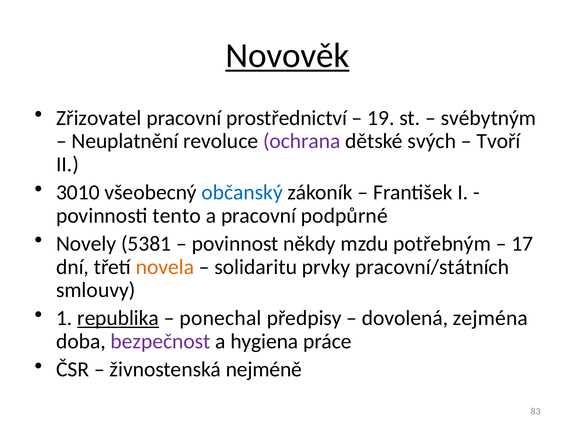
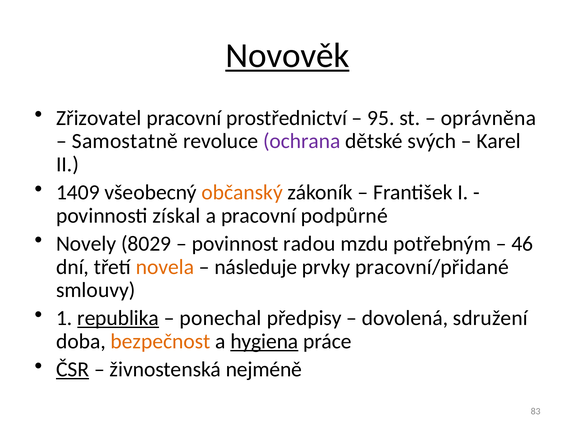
19: 19 -> 95 (381, 118)
svébytným: svébytným -> oprávněna (488, 118)
Neuplatnění: Neuplatnění -> Samostatně (125, 141)
Tvoří: Tvoří -> Karel (499, 141)
3010: 3010 -> 1409 (78, 193)
občanský colour: blue -> orange (242, 193)
tento: tento -> získal (177, 216)
5381: 5381 -> 8029 (146, 244)
někdy: někdy -> radou (309, 244)
17: 17 -> 46 (522, 244)
solidaritu: solidaritu -> následuje (256, 267)
pracovní/státních: pracovní/státních -> pracovní/přidané (432, 267)
zejména: zejména -> sdružení (490, 318)
bezpečnost colour: purple -> orange (160, 342)
hygiena underline: none -> present (264, 342)
ČSR underline: none -> present (73, 370)
